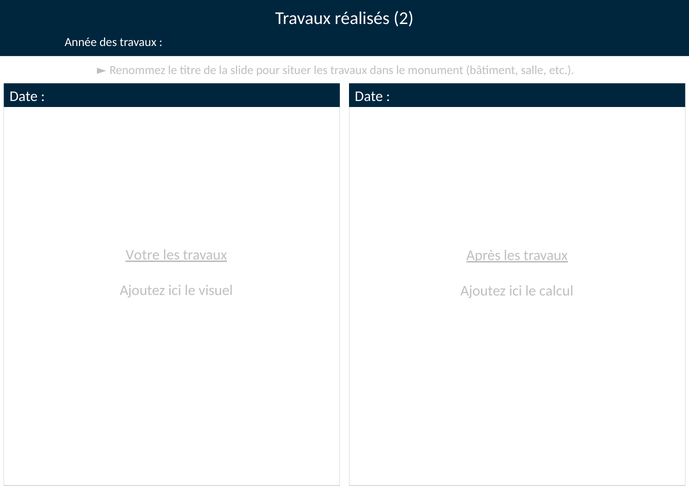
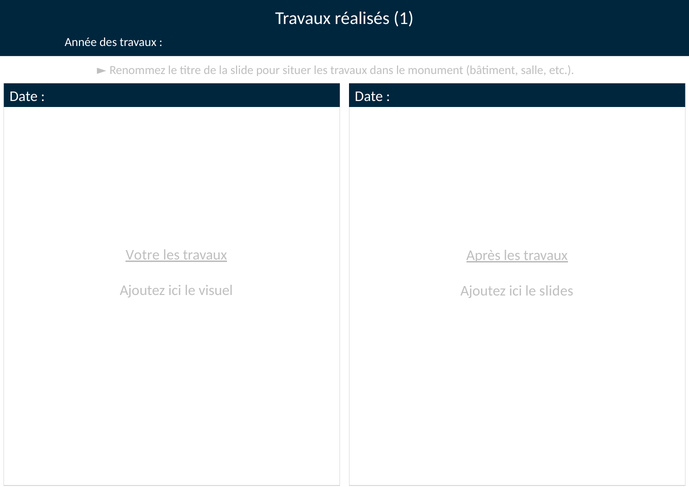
2: 2 -> 1 (404, 19)
calcul: calcul -> slides (556, 291)
